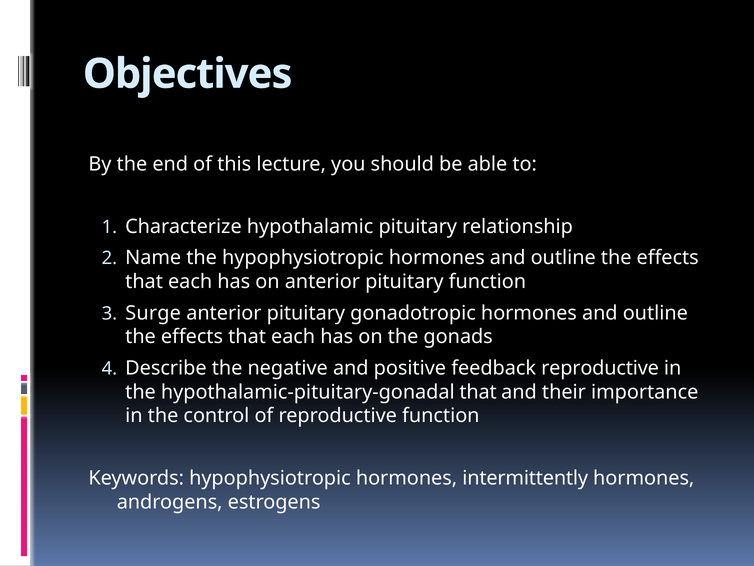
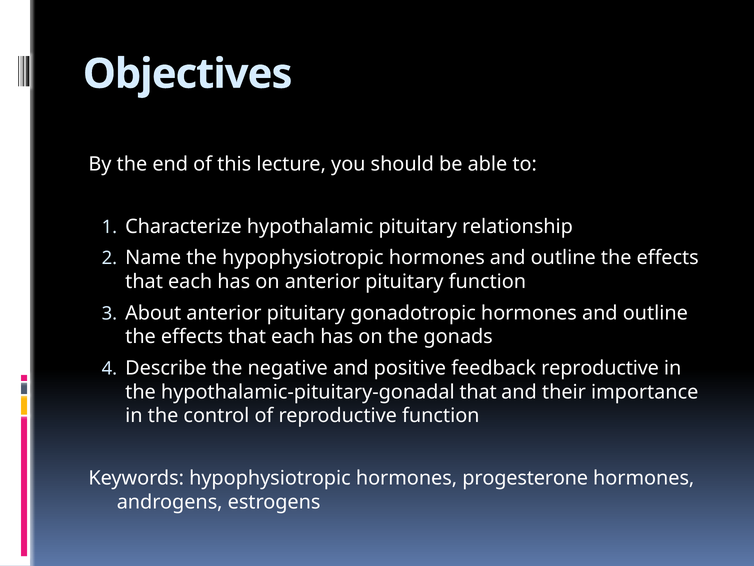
Surge: Surge -> About (153, 313)
intermittently: intermittently -> progesterone (525, 478)
